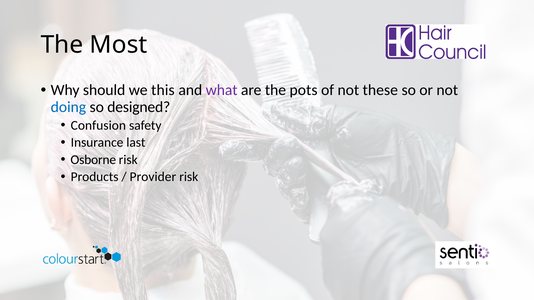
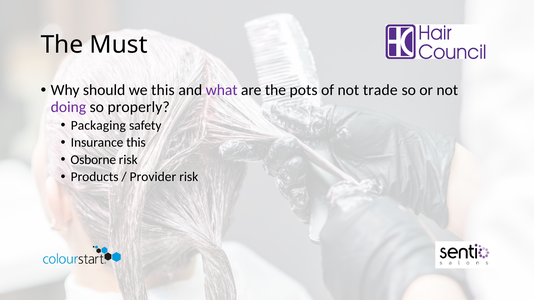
Most: Most -> Must (119, 45)
these: these -> trade (380, 90)
doing colour: blue -> purple (68, 107)
designed: designed -> properly (139, 107)
Confusion: Confusion -> Packaging (98, 126)
Insurance last: last -> this (136, 143)
